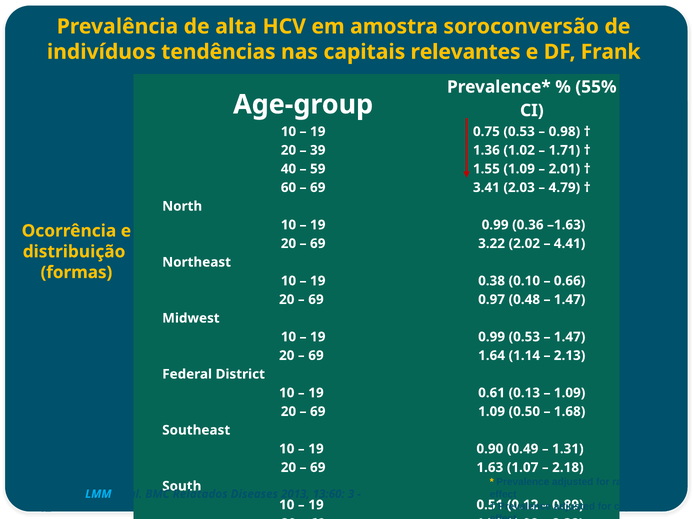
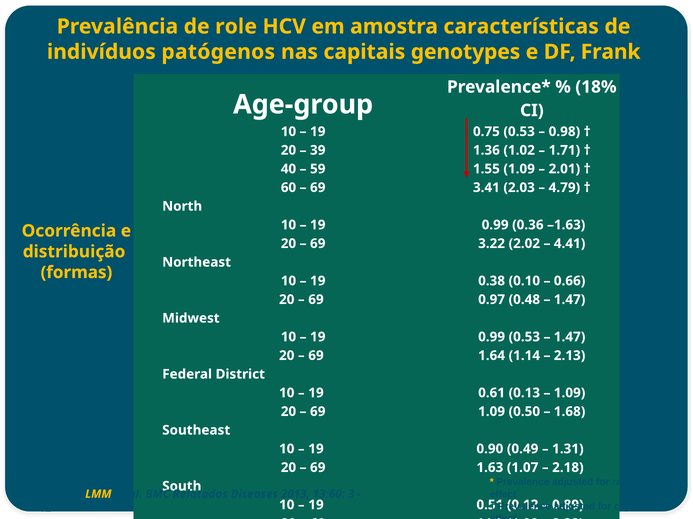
alta: alta -> role (236, 27)
soroconversão: soroconversão -> características (521, 27)
tendências: tendências -> patógenos (218, 52)
relevantes: relevantes -> genotypes (466, 52)
55%: 55% -> 18% (596, 87)
LMM colour: light blue -> yellow (98, 495)
